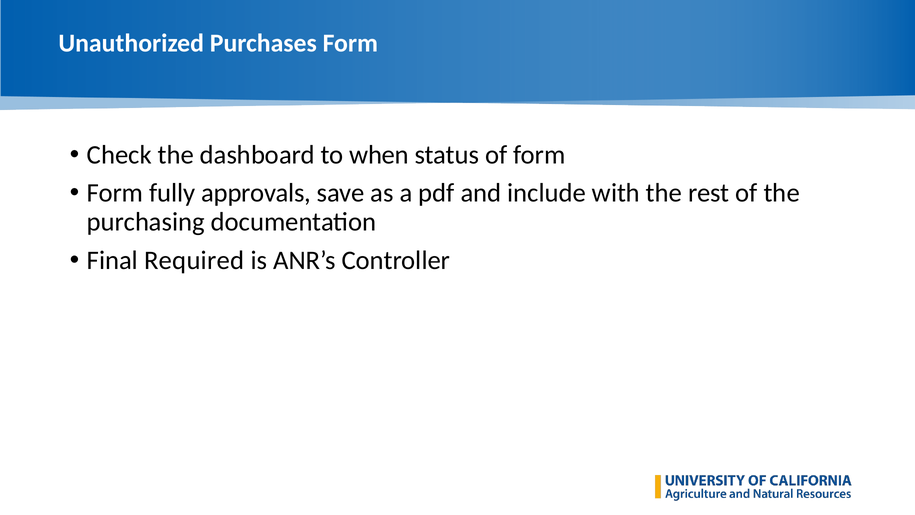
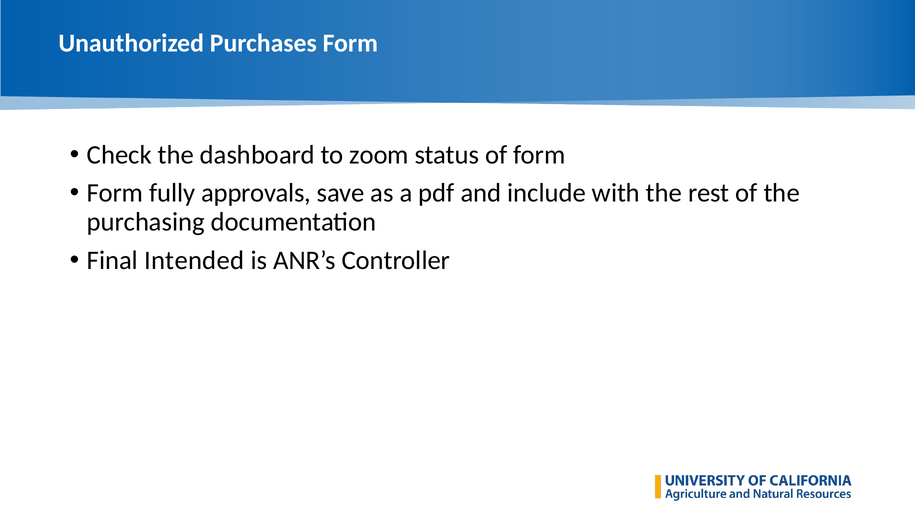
when: when -> zoom (379, 155)
Required: Required -> Intended (194, 260)
